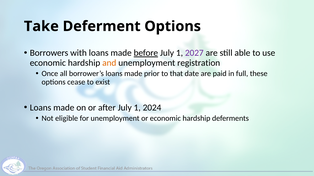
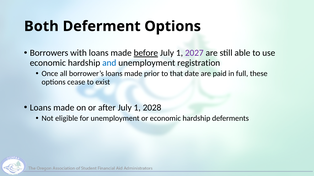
Take: Take -> Both (41, 26)
and colour: orange -> blue (109, 63)
2024: 2024 -> 2028 (152, 108)
